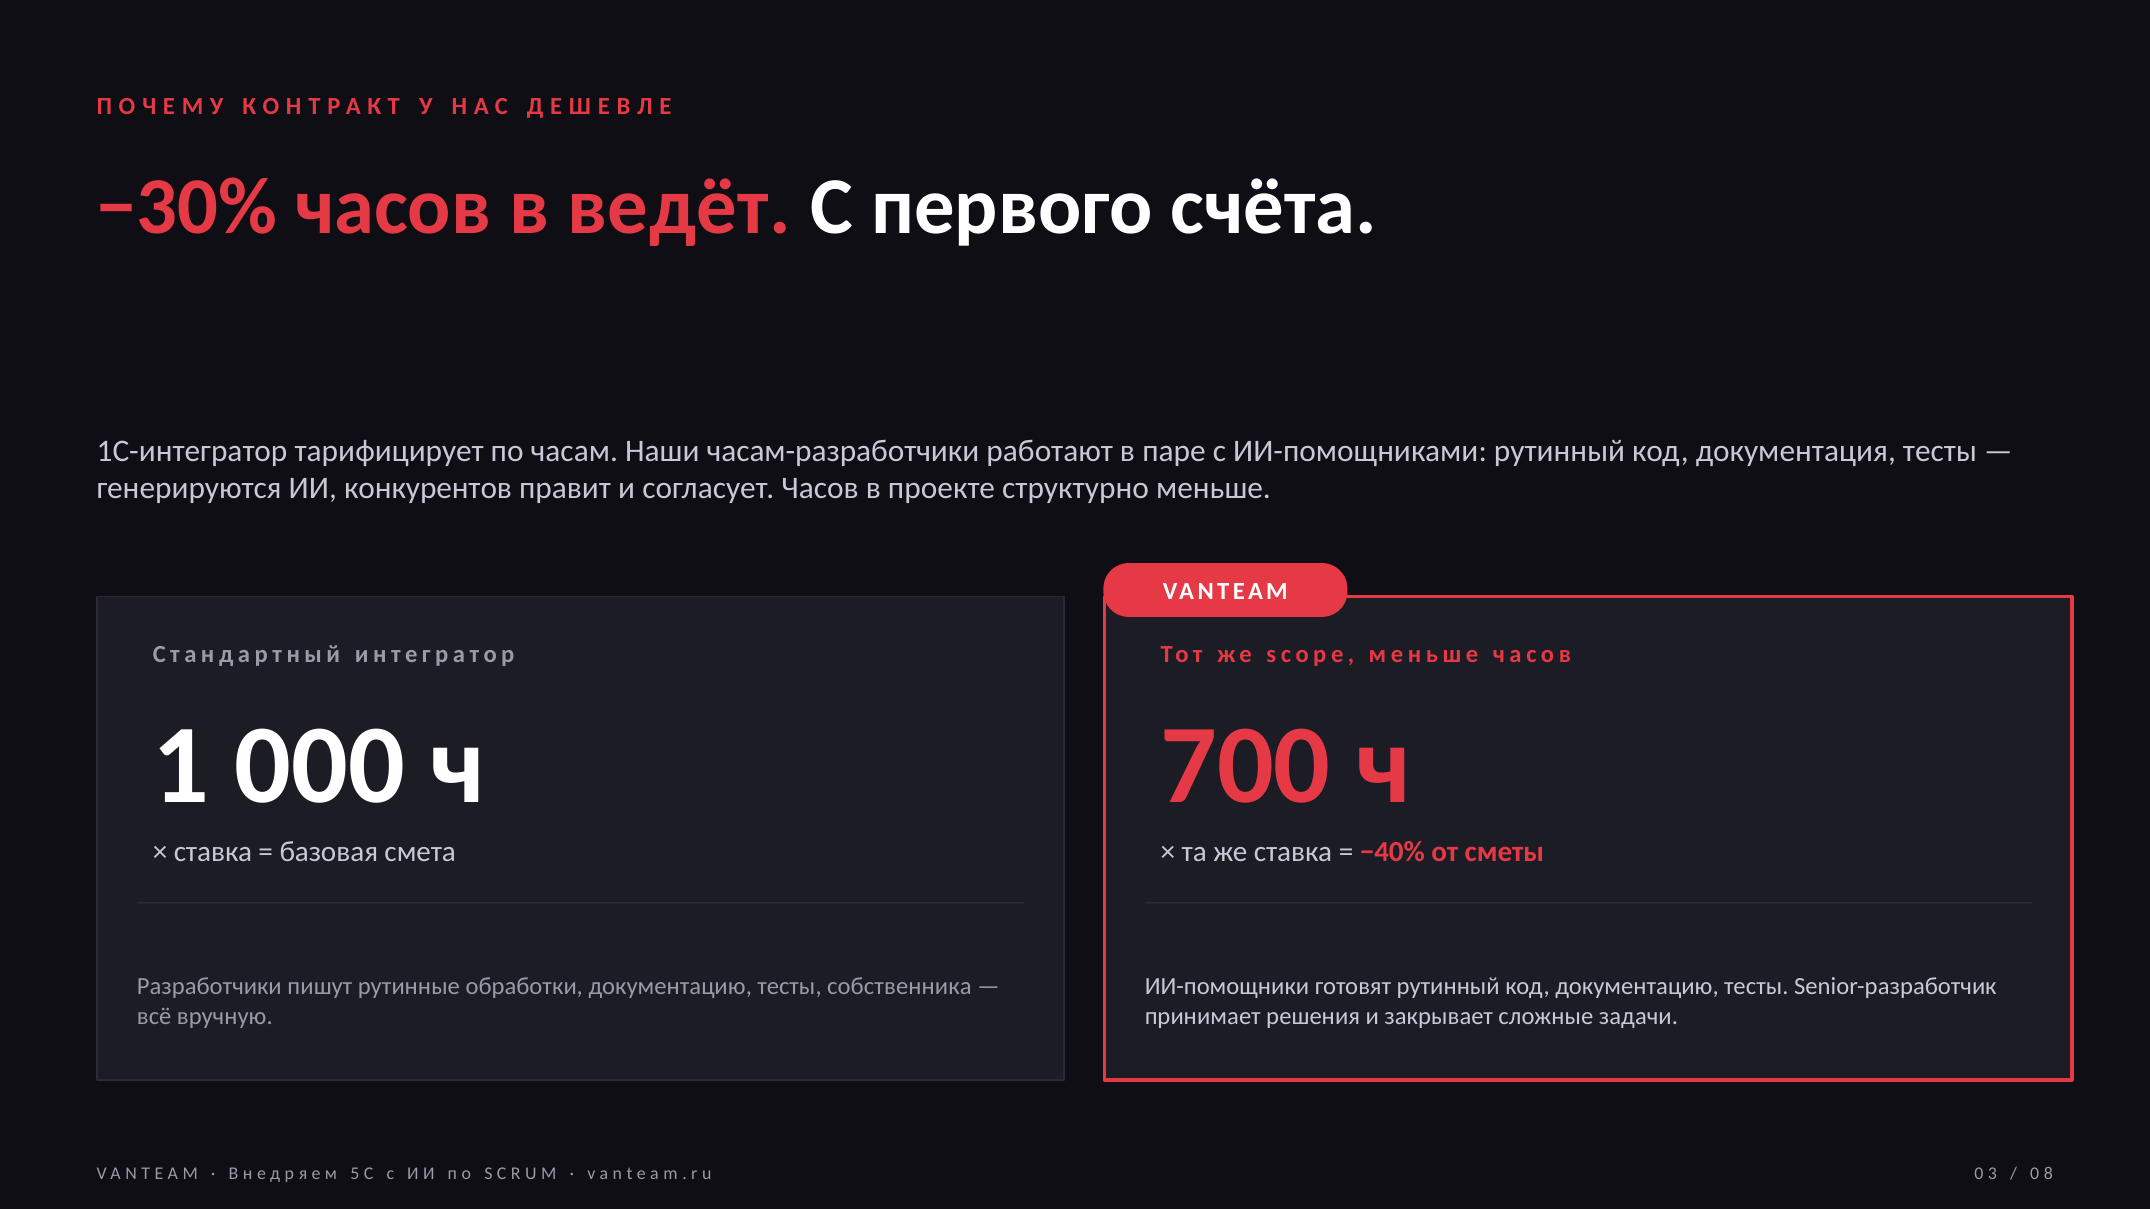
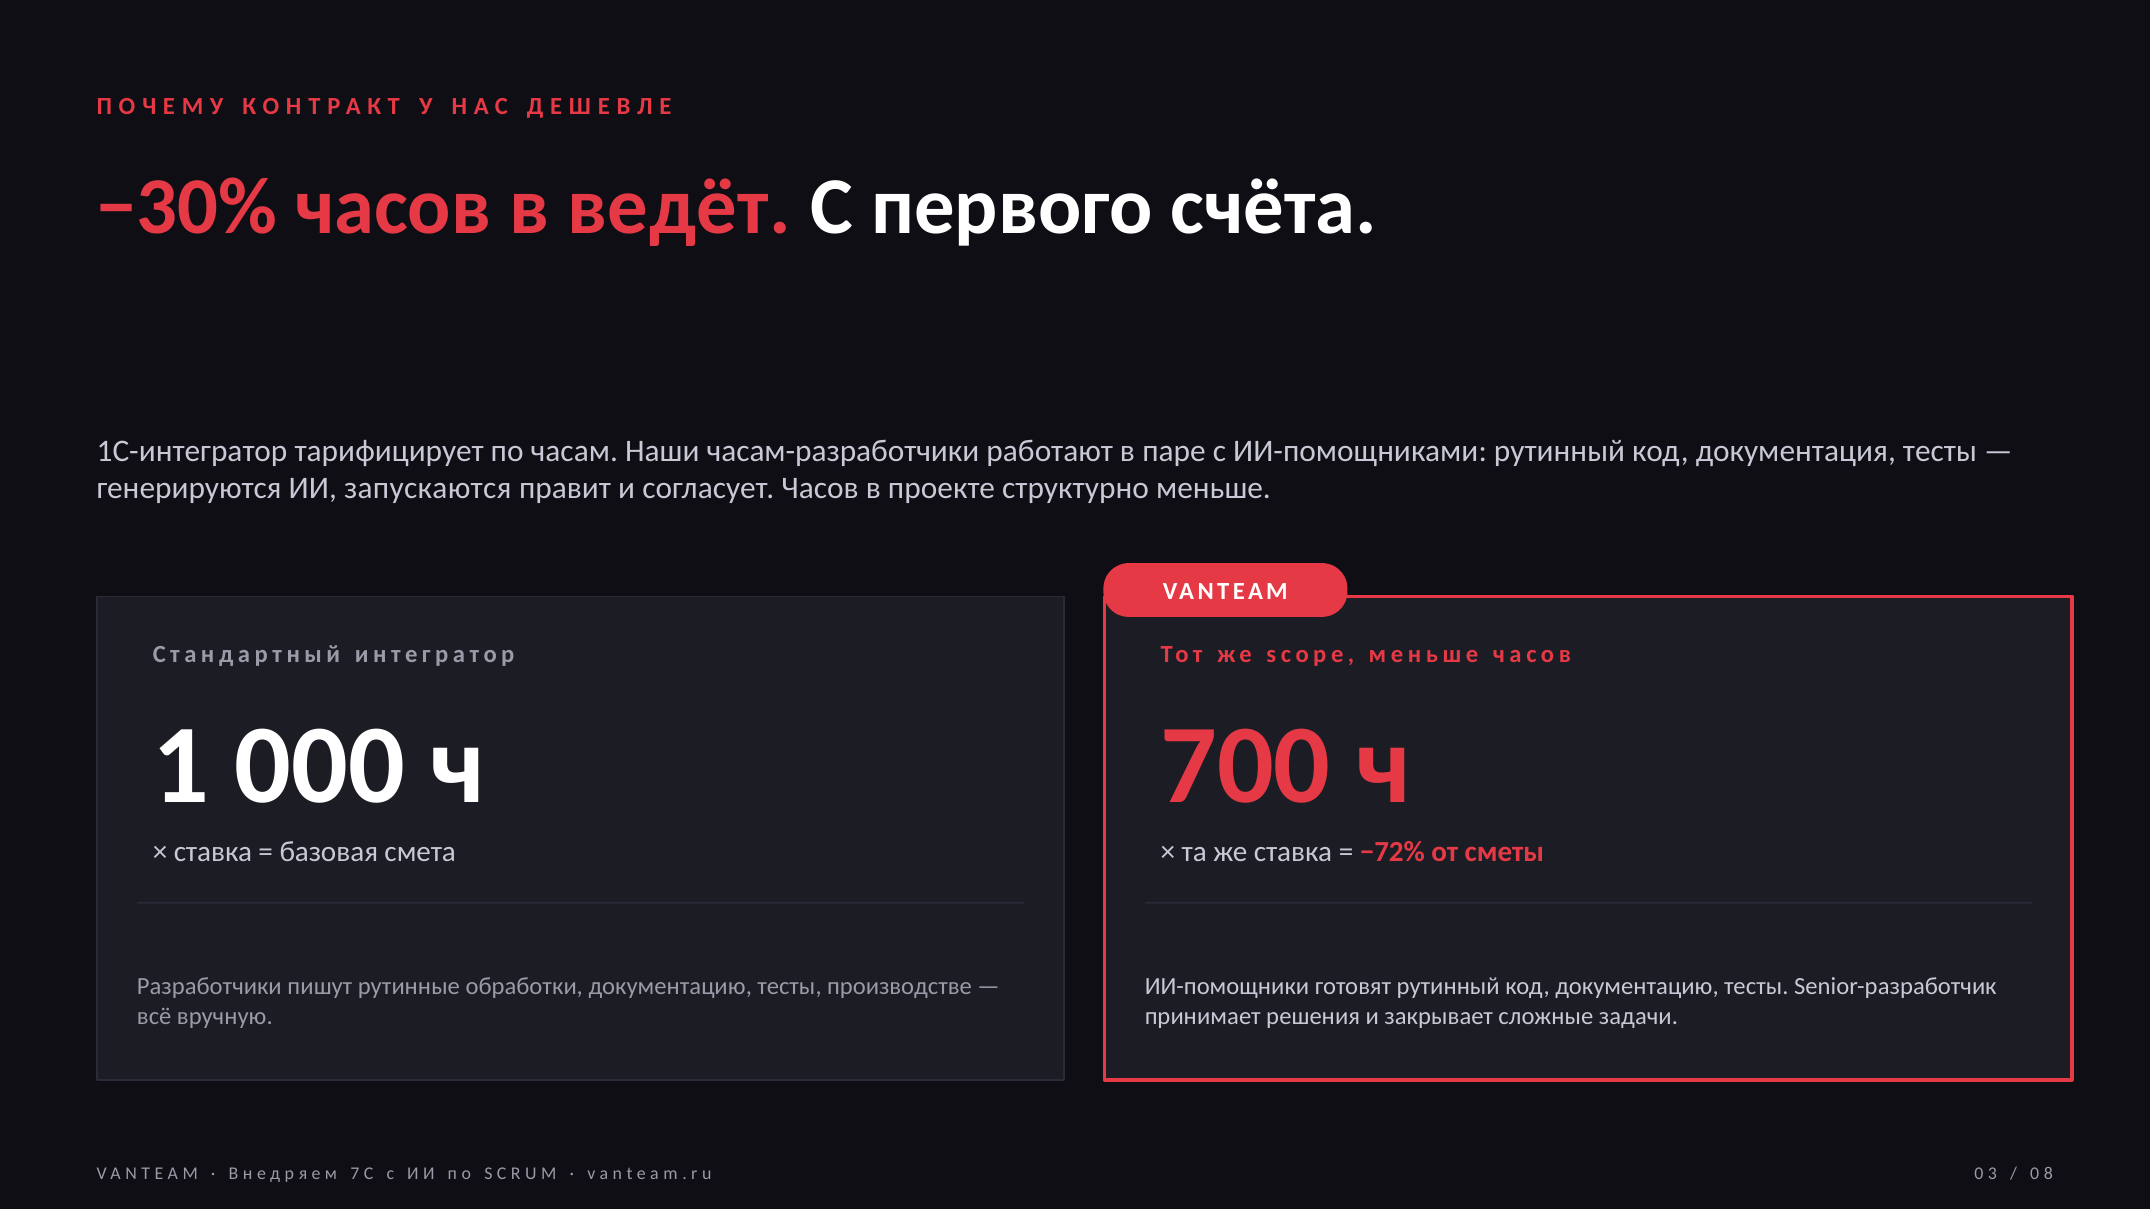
конкурентов: конкурентов -> запускаются (428, 489)
−40%: −40% -> −72% (1392, 853)
собственника: собственника -> производстве (899, 987)
5: 5 -> 7 (355, 1174)
